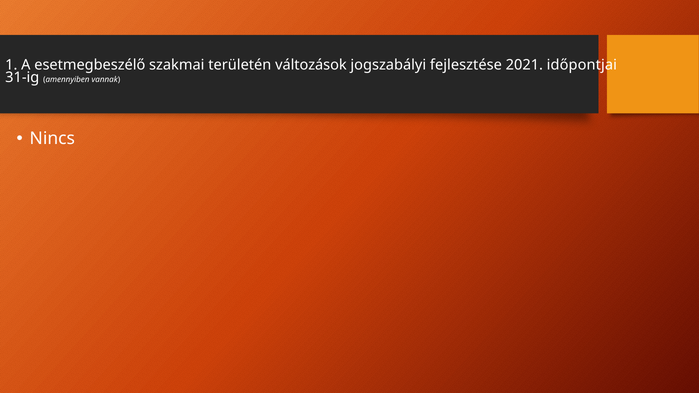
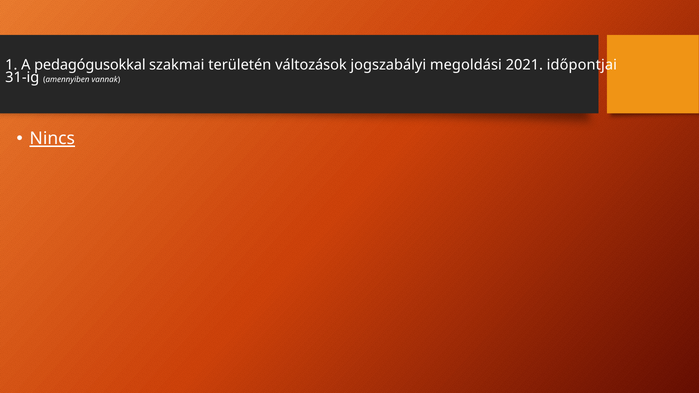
esetmegbeszélő: esetmegbeszélő -> pedagógusokkal (90, 65)
fejlesztése: fejlesztése -> megoldási (466, 65)
Nincs underline: none -> present (52, 139)
